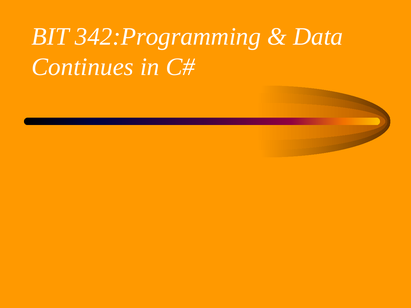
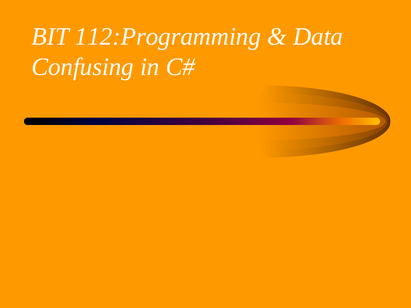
342:Programming: 342:Programming -> 112:Programming (168, 37)
Continues: Continues -> Confusing (83, 67)
